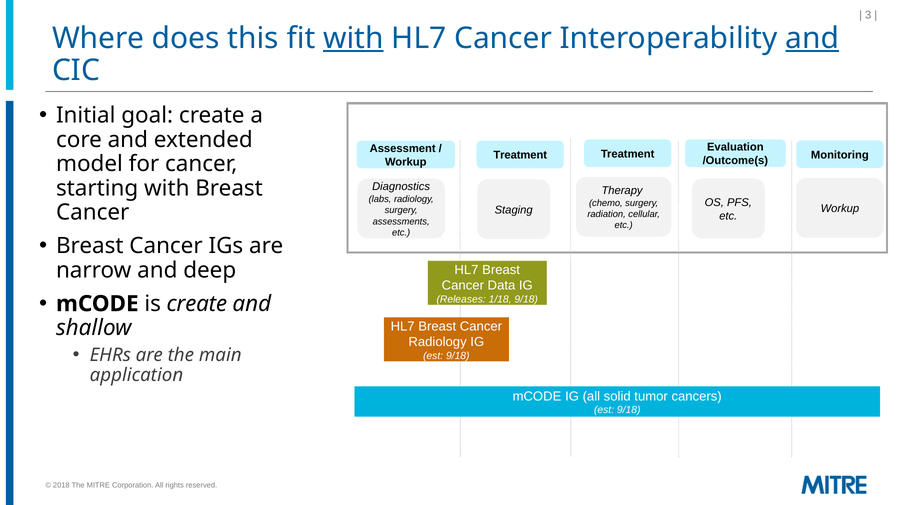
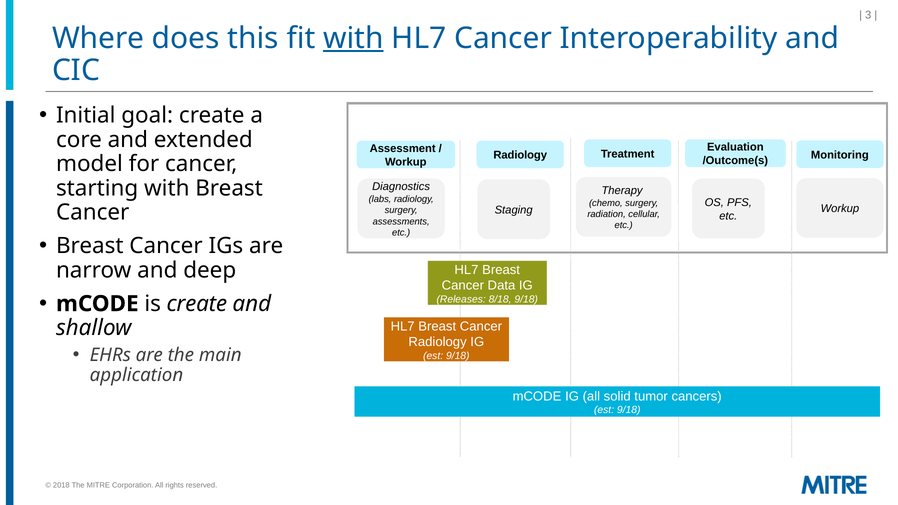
and underline: present -> none (812, 38)
Treatment: Treatment -> Radiology (520, 155)
1/18: 1/18 -> 8/18 (500, 299)
